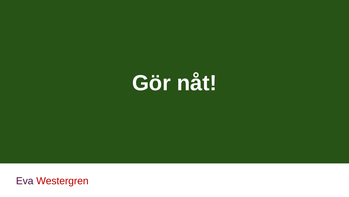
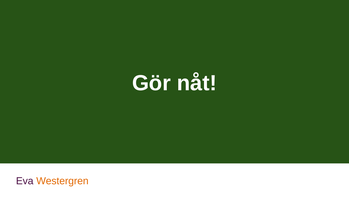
Westergren colour: red -> orange (62, 180)
